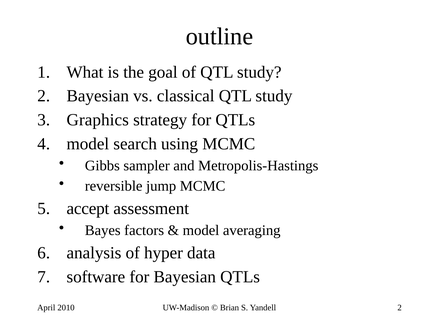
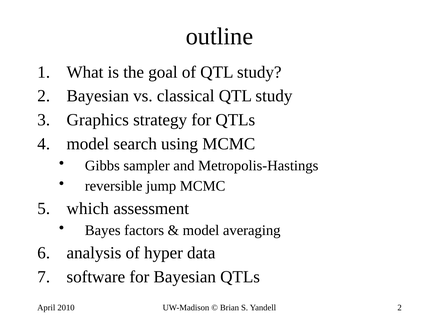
accept: accept -> which (88, 209)
